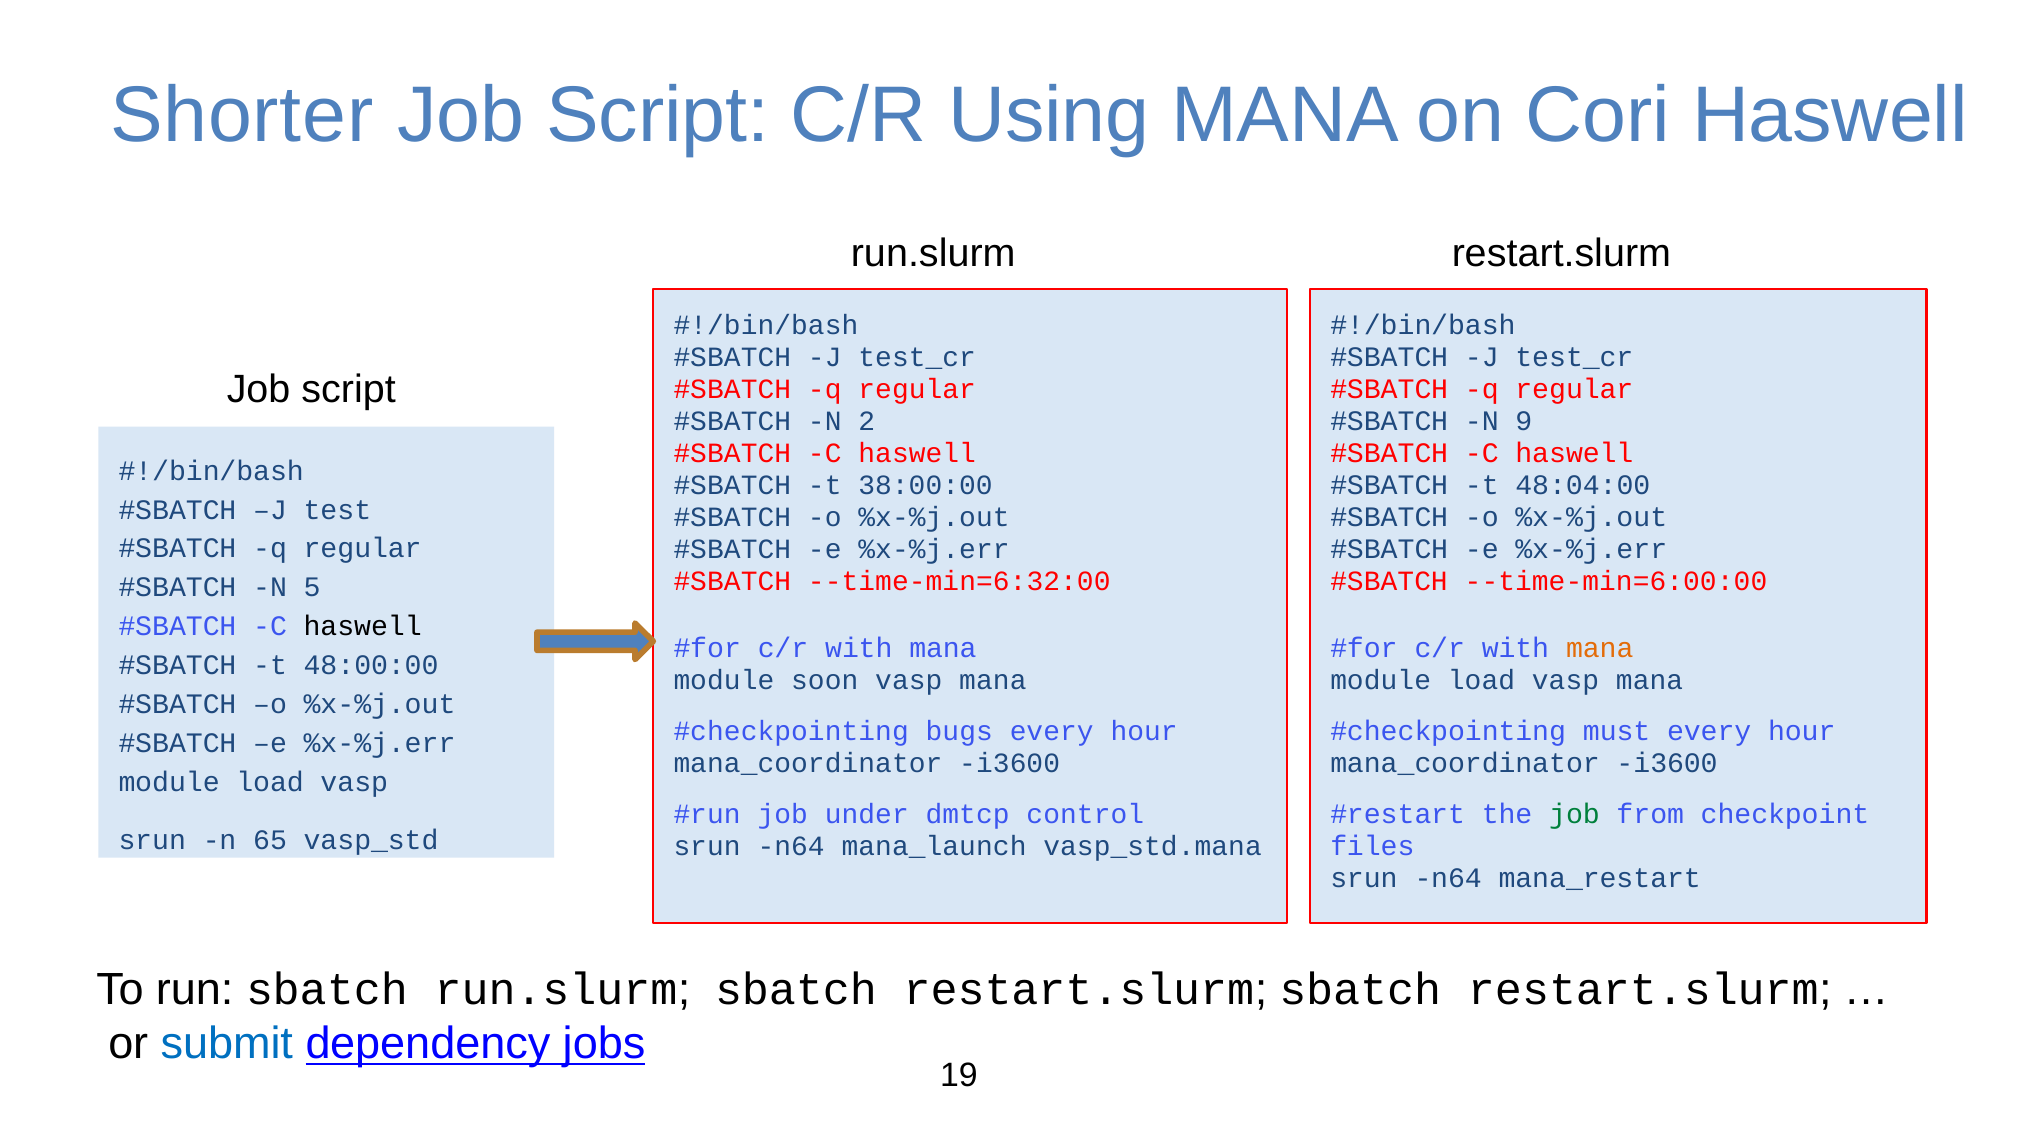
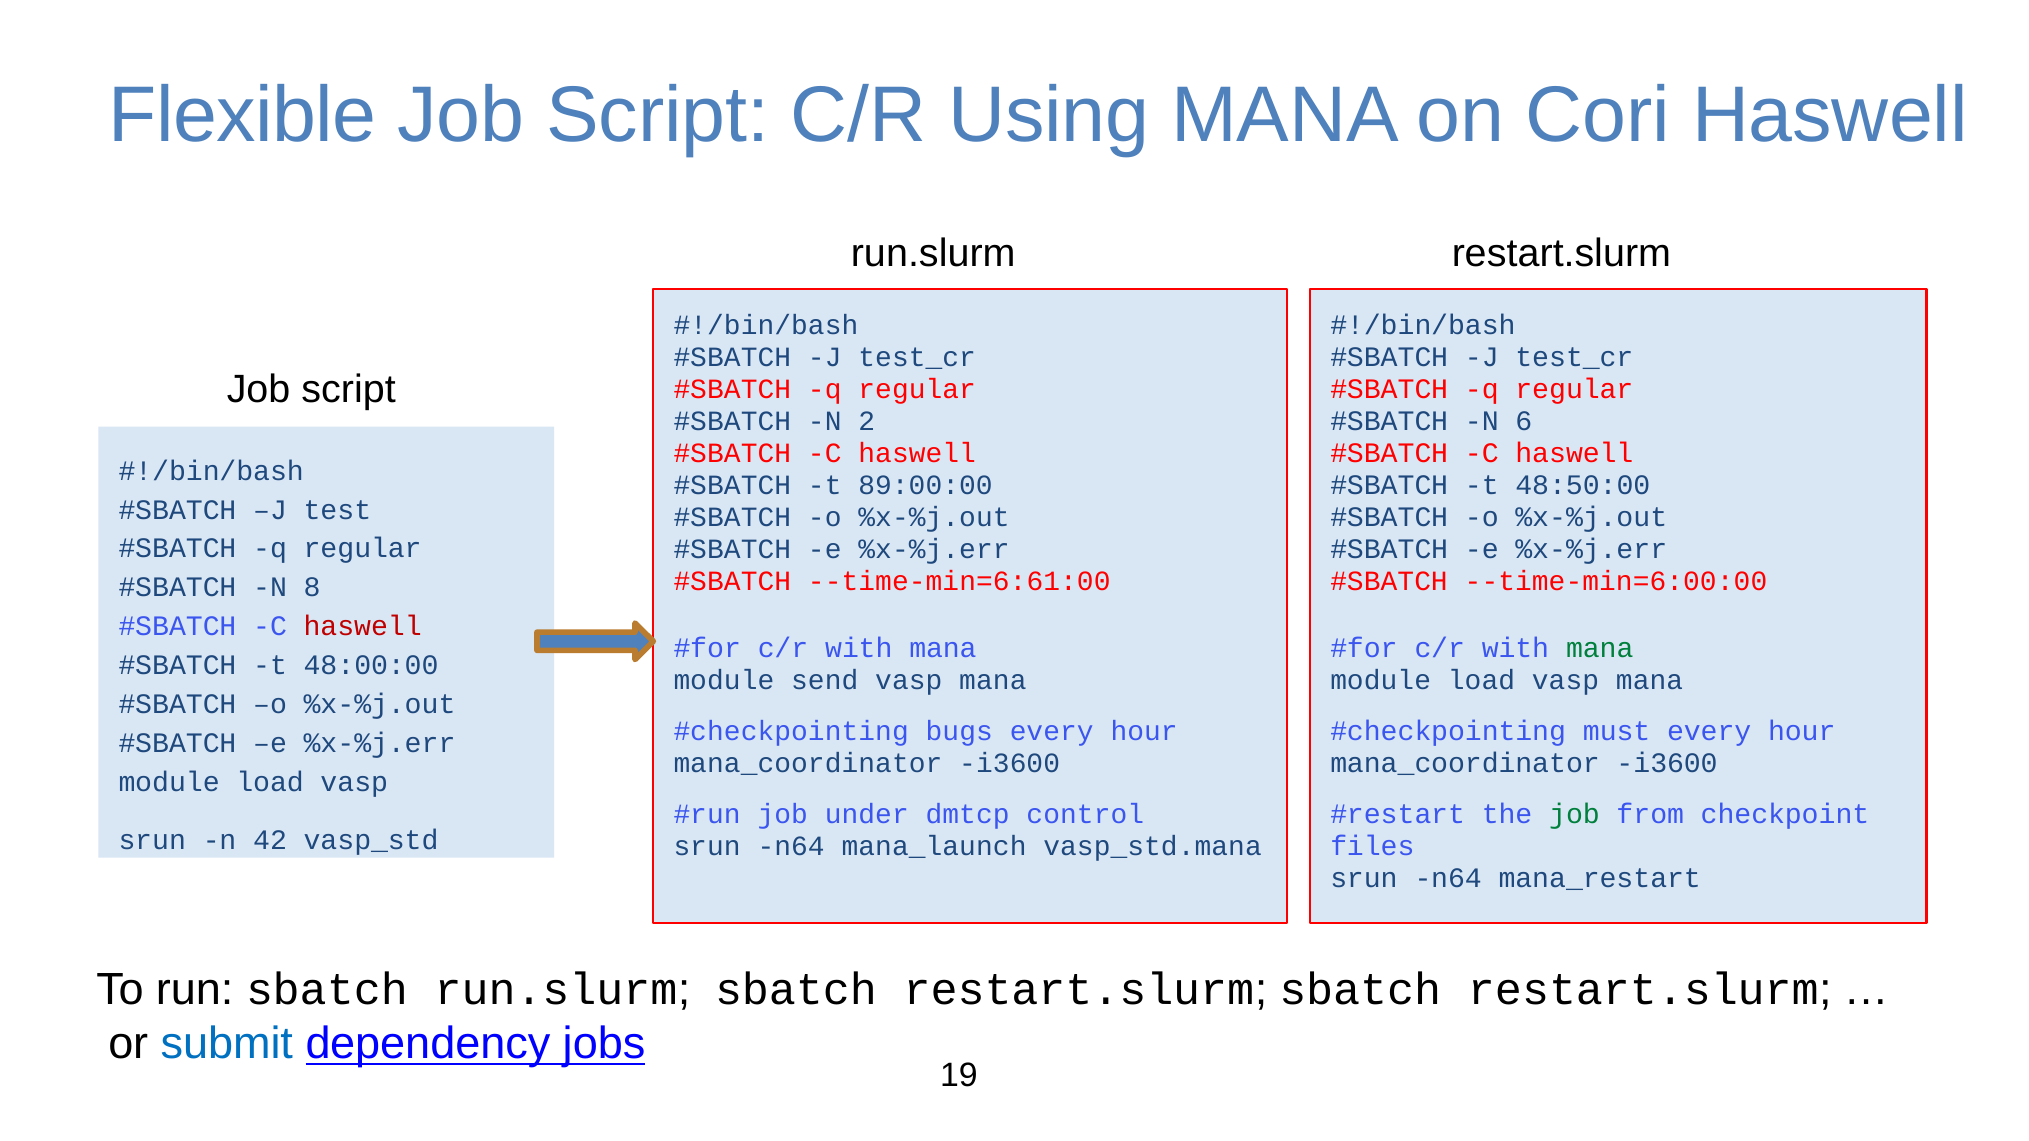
Shorter: Shorter -> Flexible (242, 116)
9: 9 -> 6 (1524, 421)
48:04:00: 48:04:00 -> 48:50:00 (1583, 485)
38:00:00: 38:00:00 -> 89:00:00 (926, 485)
--time-min=6:32:00: --time-min=6:32:00 -> --time-min=6:61:00 (959, 581)
5: 5 -> 8 (312, 588)
haswell colour: black -> red (363, 627)
mana colour: orange -> green (1600, 649)
soon: soon -> send (825, 681)
65: 65 -> 42 (270, 840)
